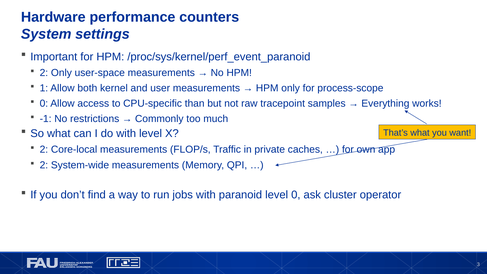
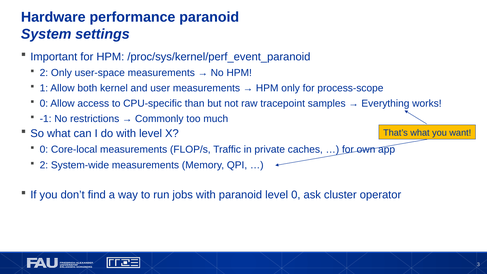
performance counters: counters -> paranoid (209, 17)
2: 2 -> 0 (44, 150)
